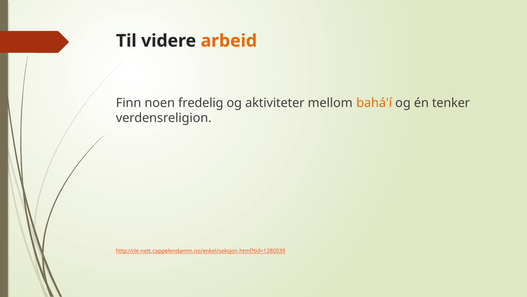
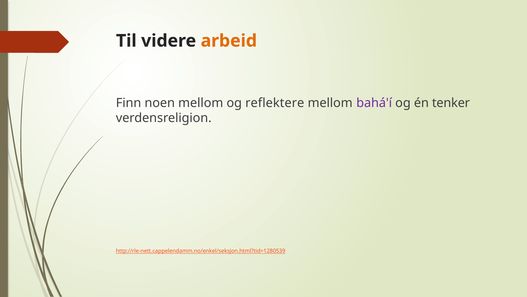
noen fredelig: fredelig -> mellom (201, 103)
aktiviteter: aktiviteter -> reflektere (275, 103)
bahá'í colour: orange -> purple (374, 103)
